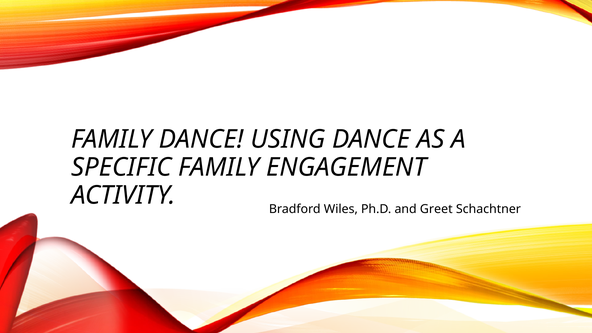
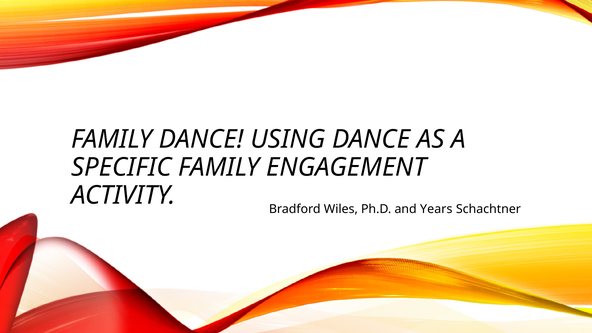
Greet: Greet -> Years (436, 209)
